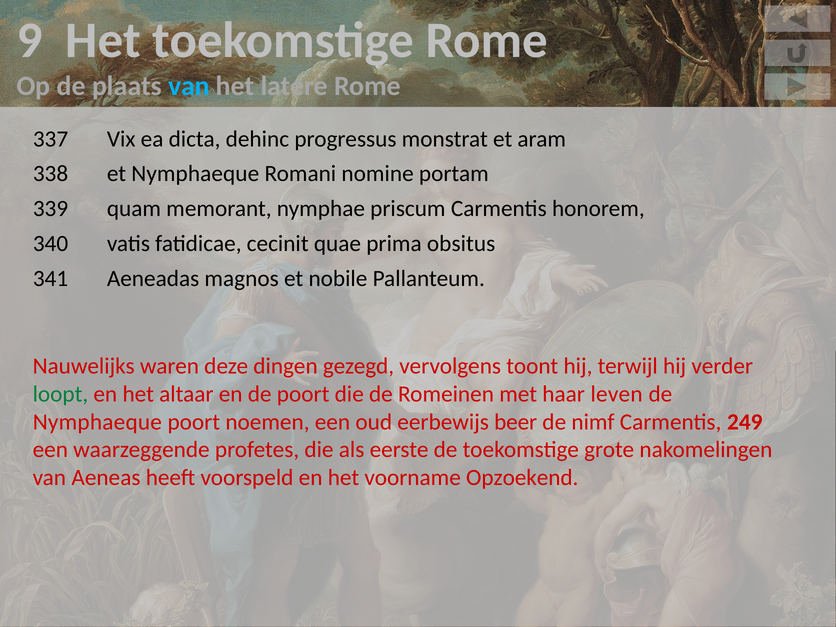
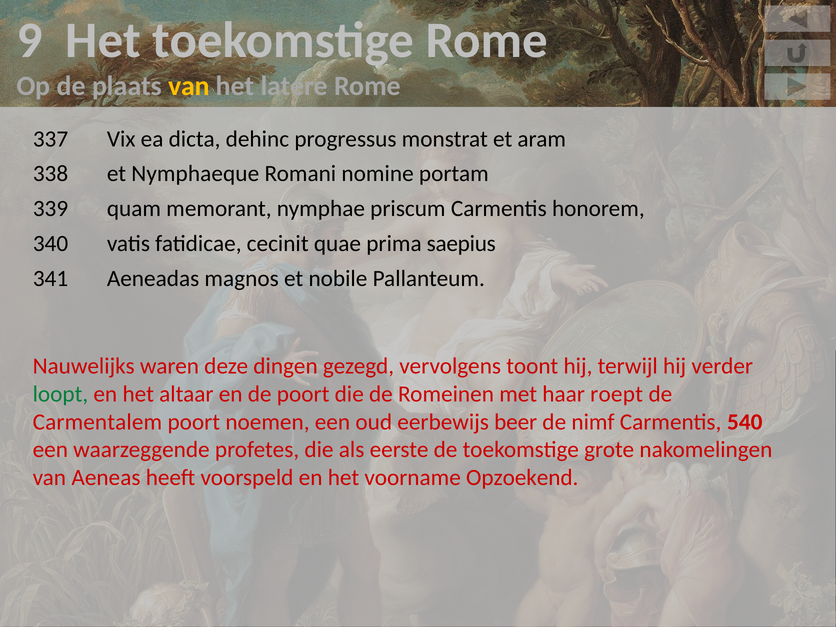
van colour: light blue -> yellow (189, 86)
obsitus: obsitus -> saepius (461, 244)
leven: leven -> roept (617, 394)
Nymphaeque: Nymphaeque -> Carmentalem (97, 422)
249: 249 -> 540 (745, 422)
